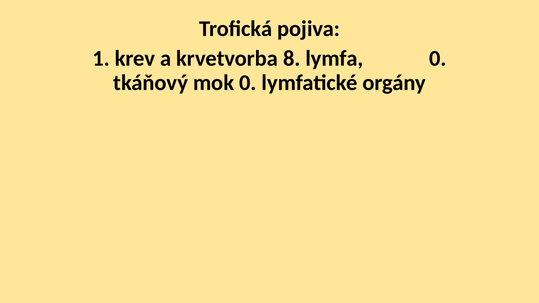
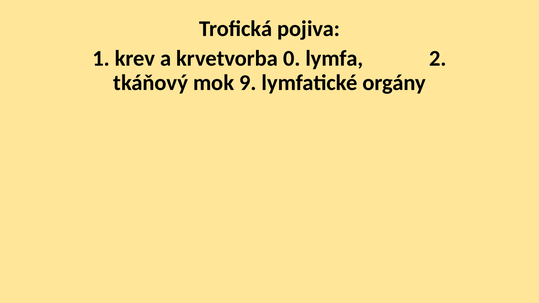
8: 8 -> 0 (292, 59)
lymfa 0: 0 -> 2 (438, 59)
mok 0: 0 -> 9 (248, 83)
